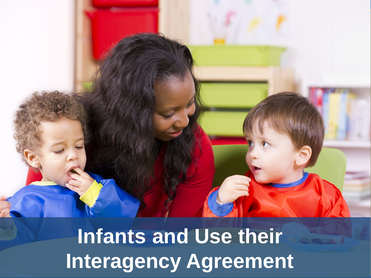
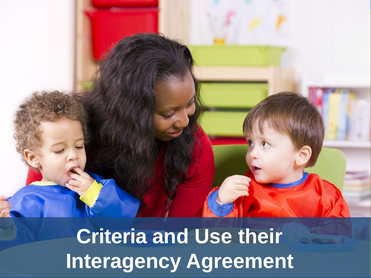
Infants: Infants -> Criteria (112, 237)
